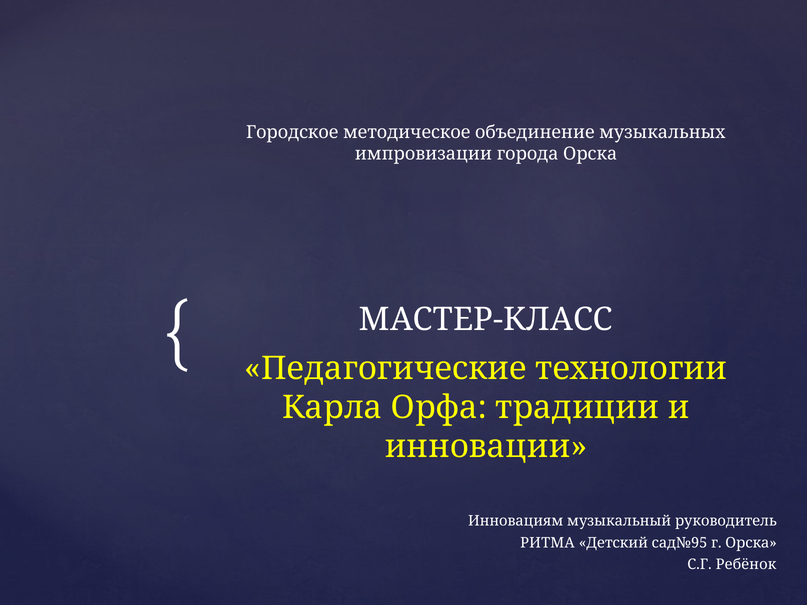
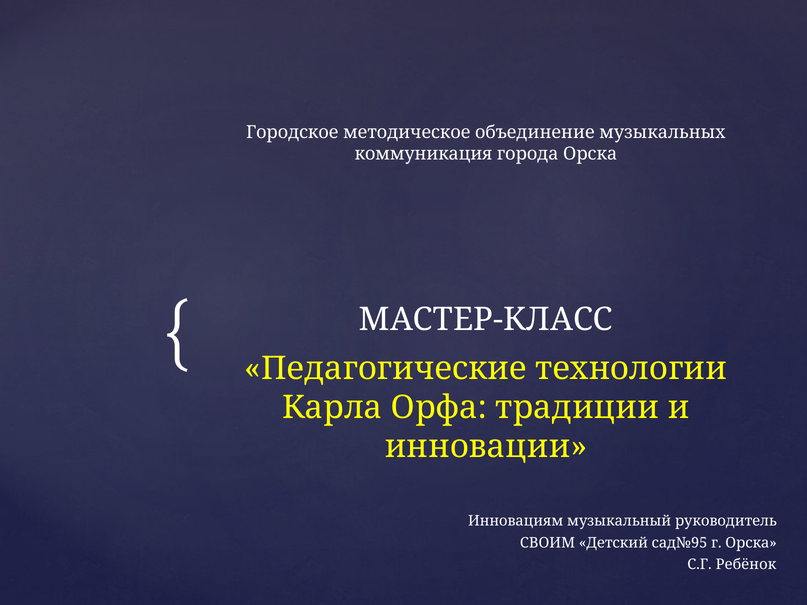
импровизации: импровизации -> коммуникация (424, 154)
РИТМА: РИТМА -> СВОИМ (548, 543)
